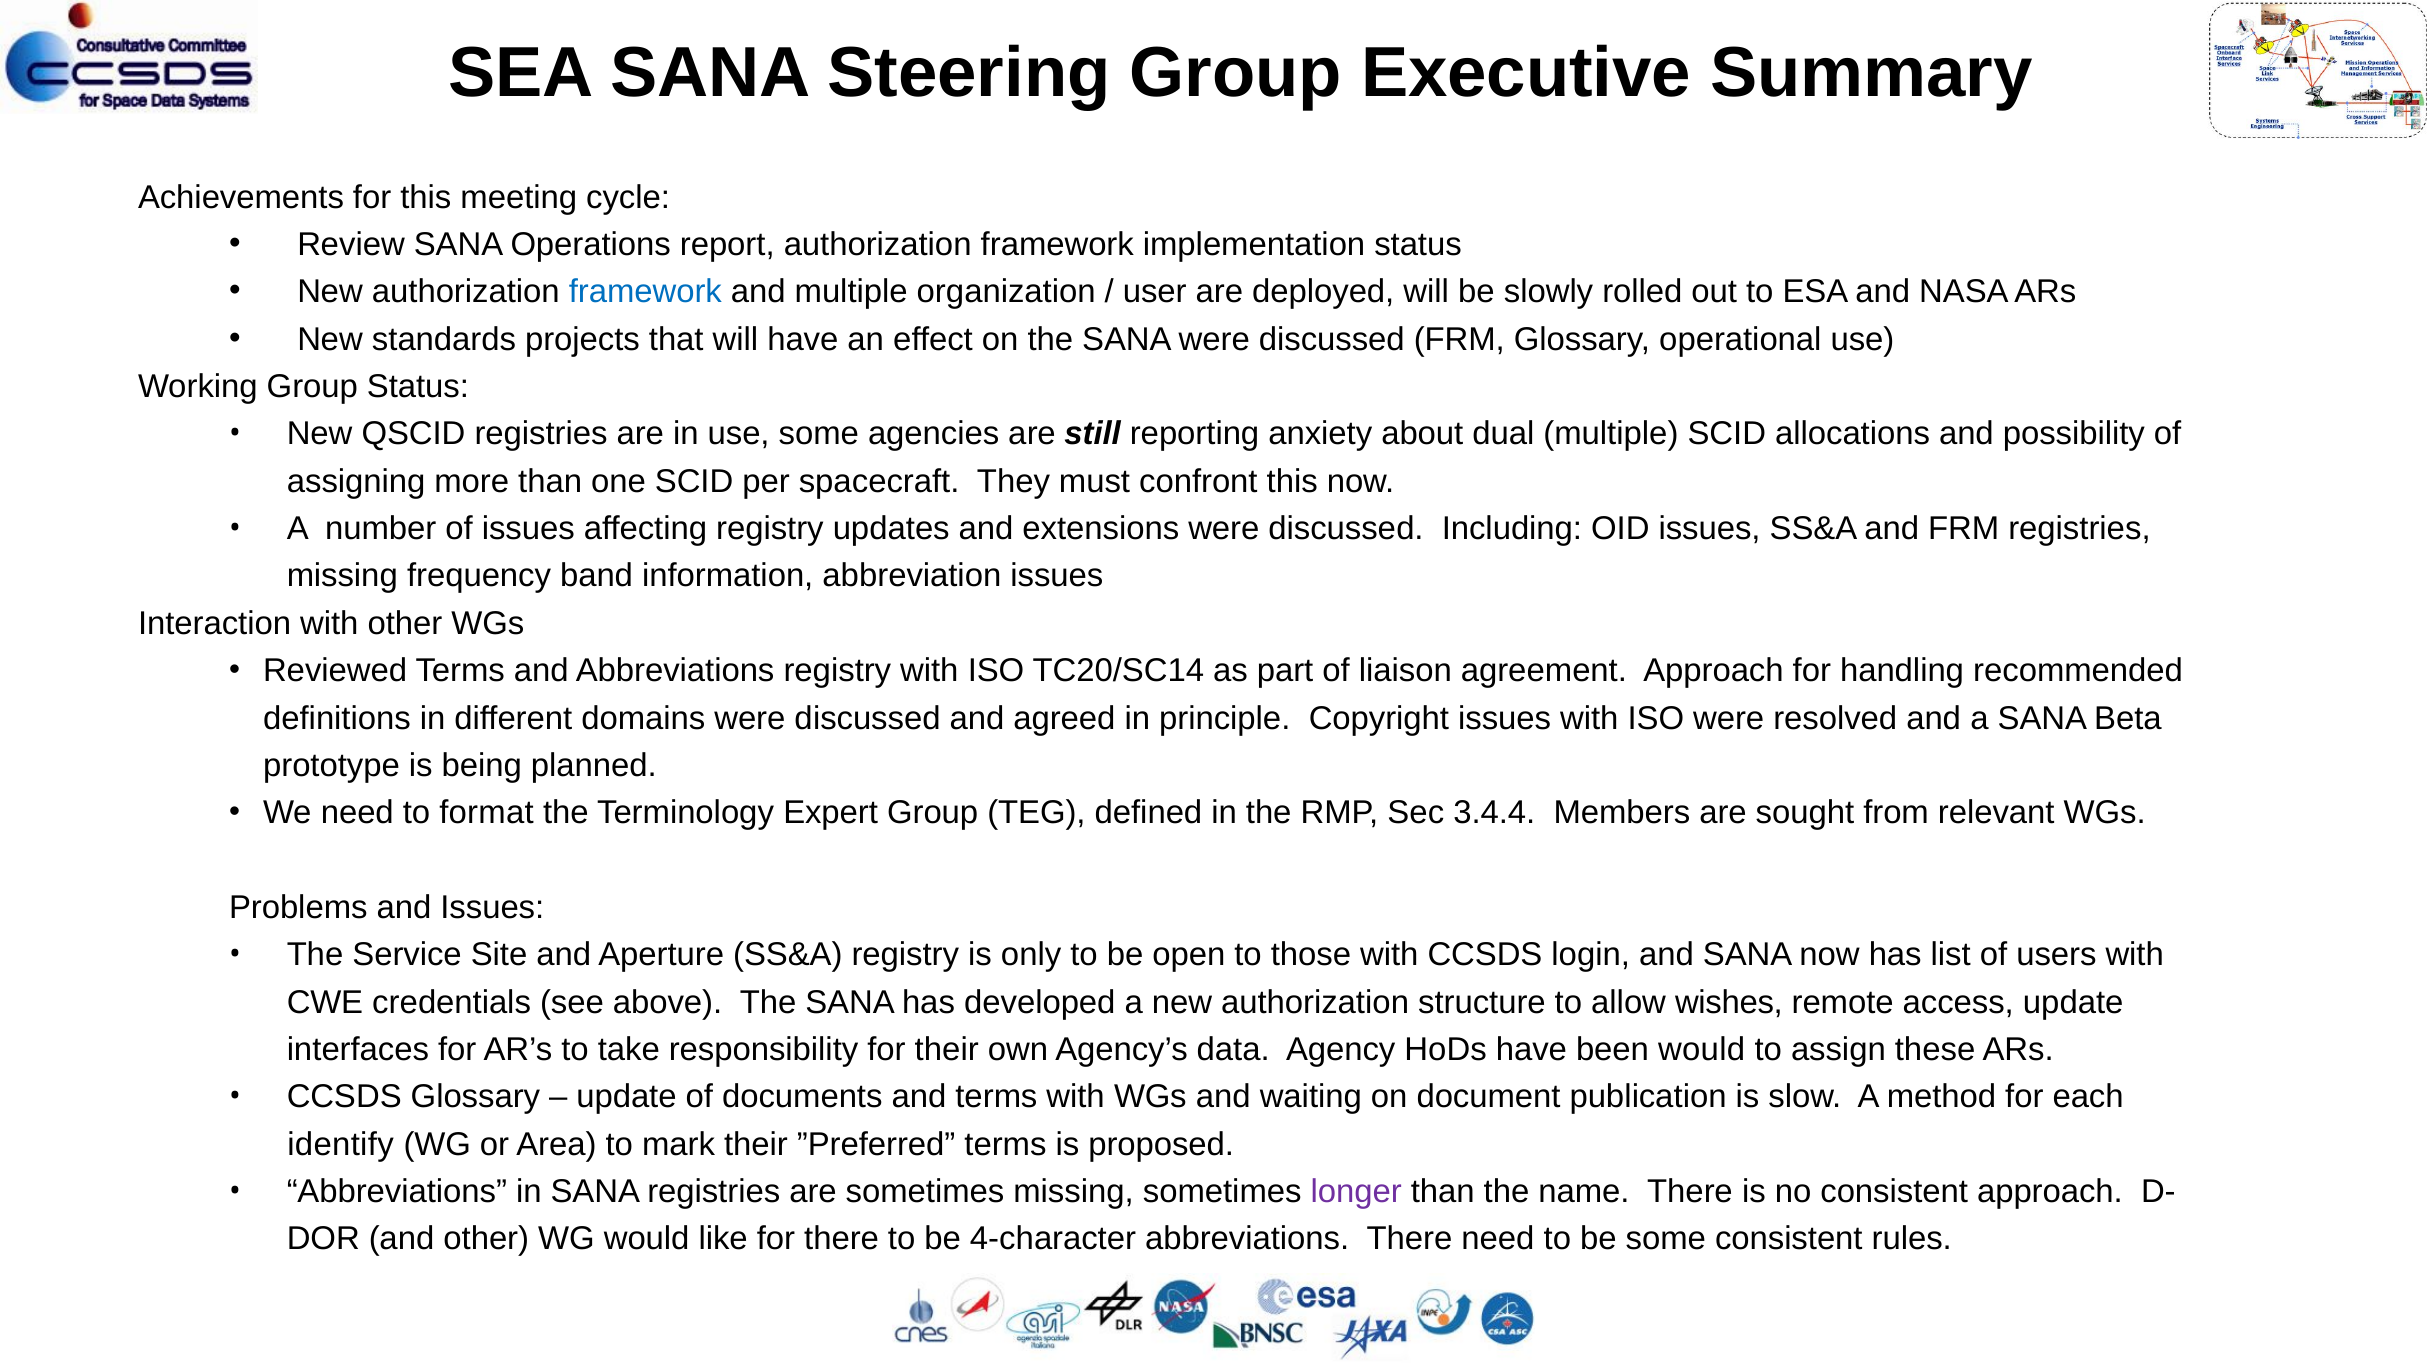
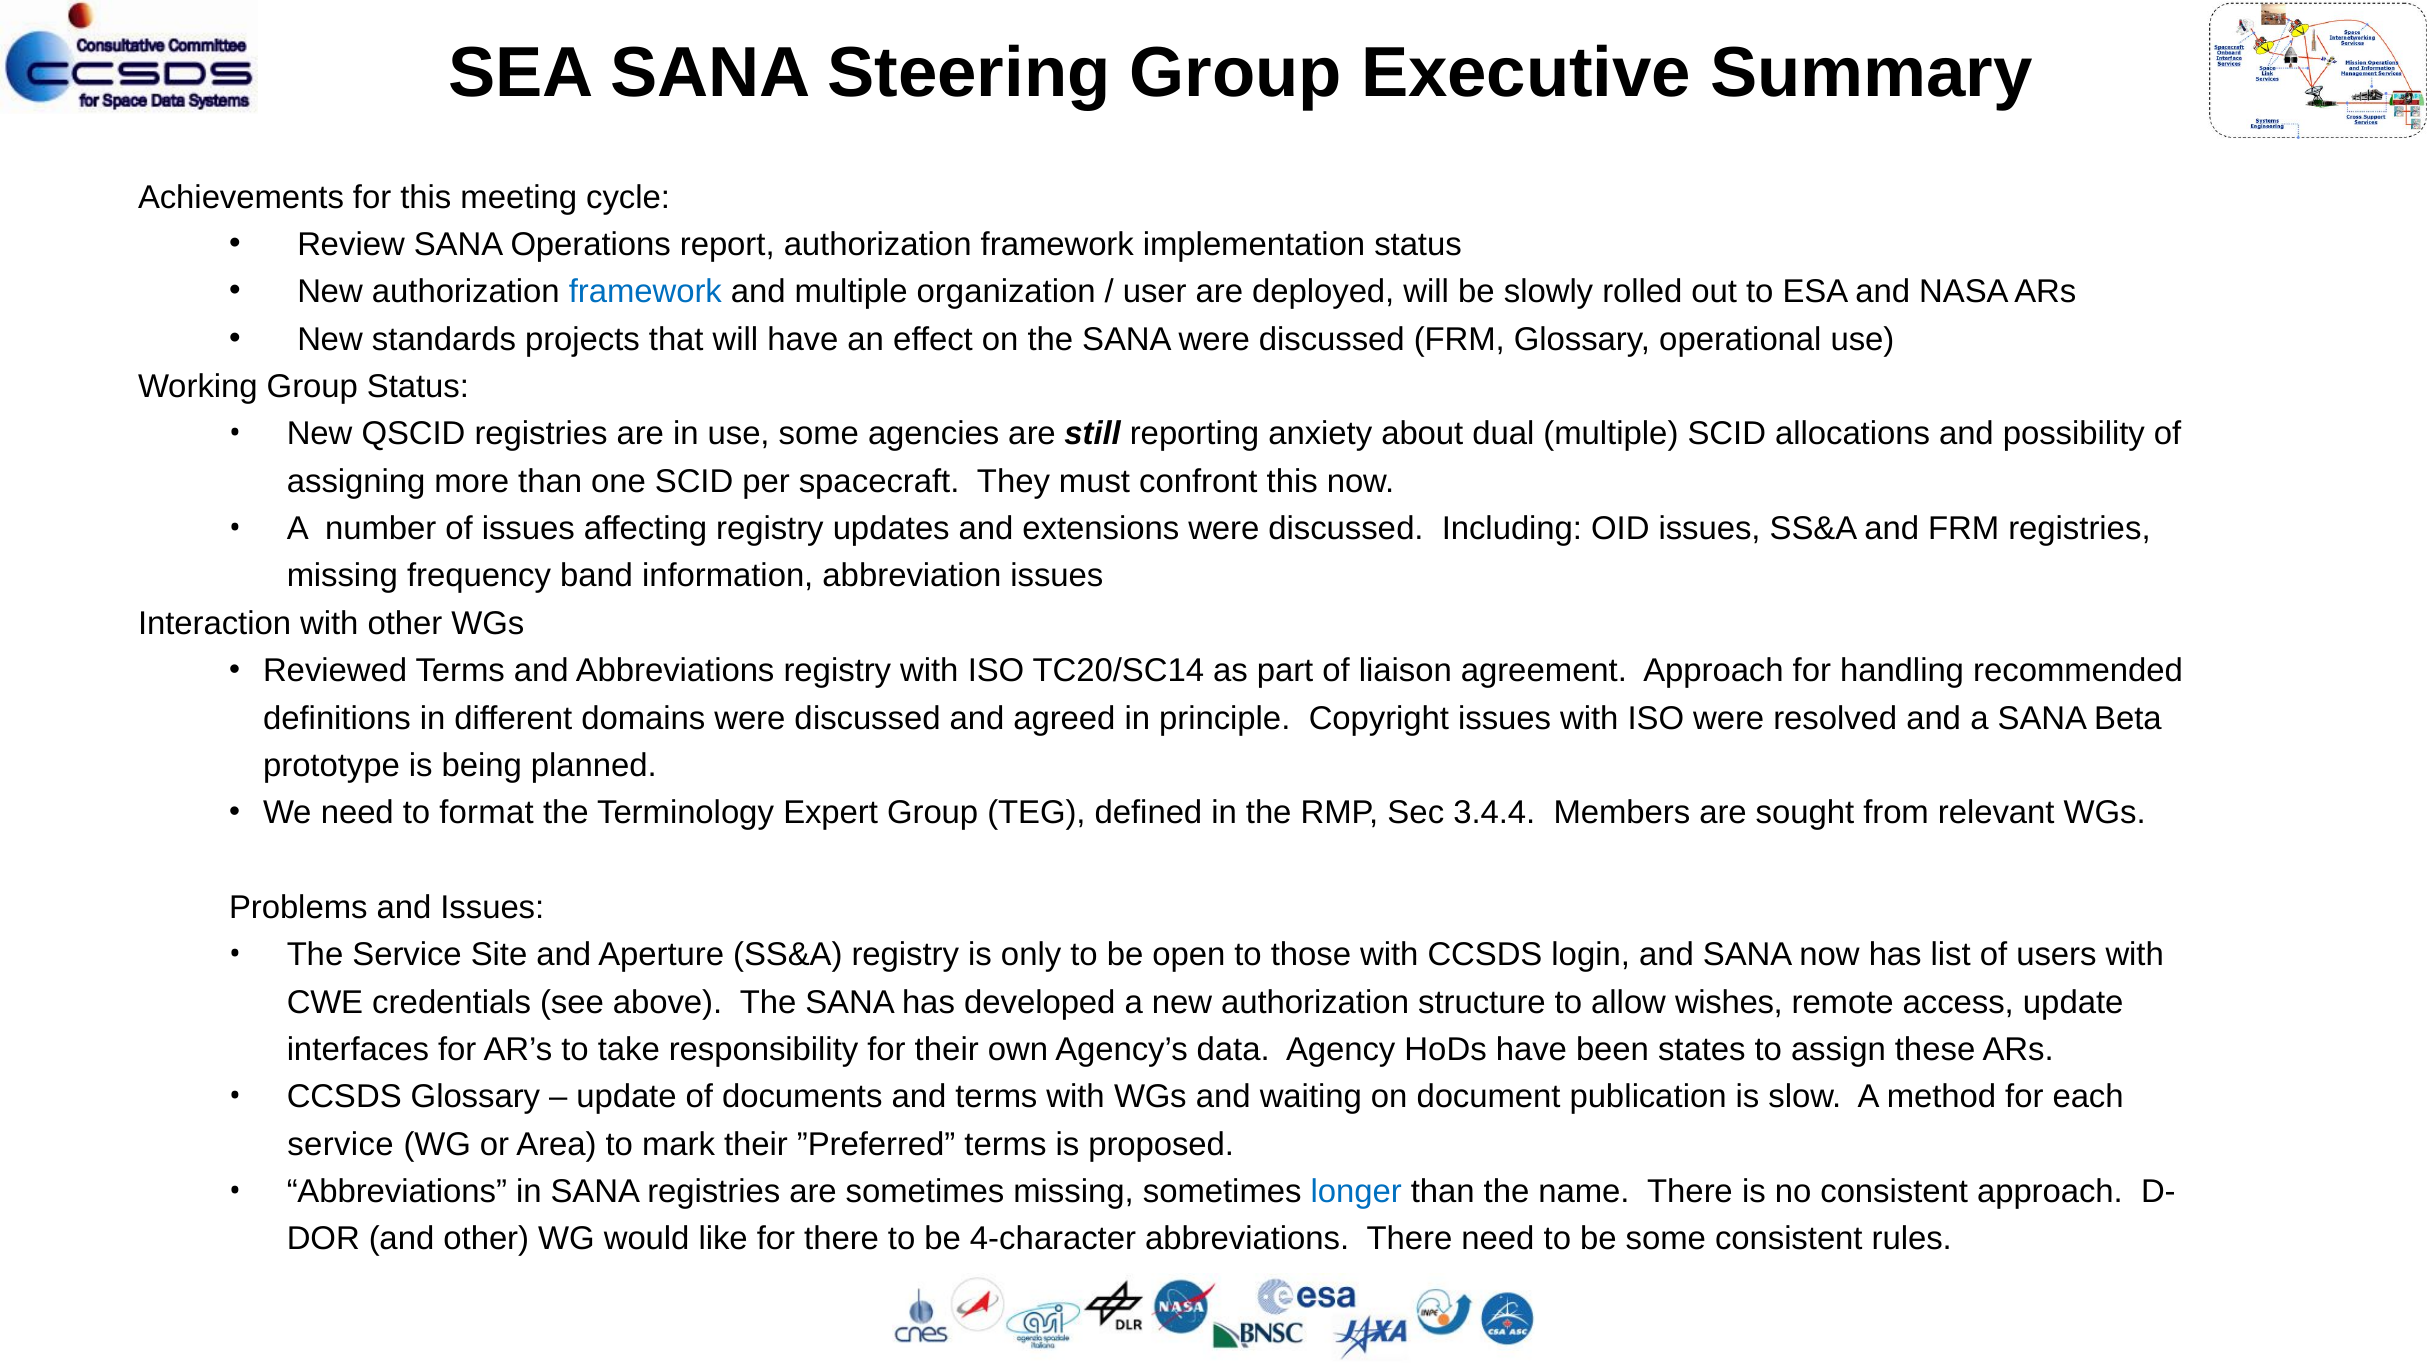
been would: would -> states (1702, 1050)
identify: identify -> service (340, 1145)
longer colour: purple -> blue (1356, 1192)
